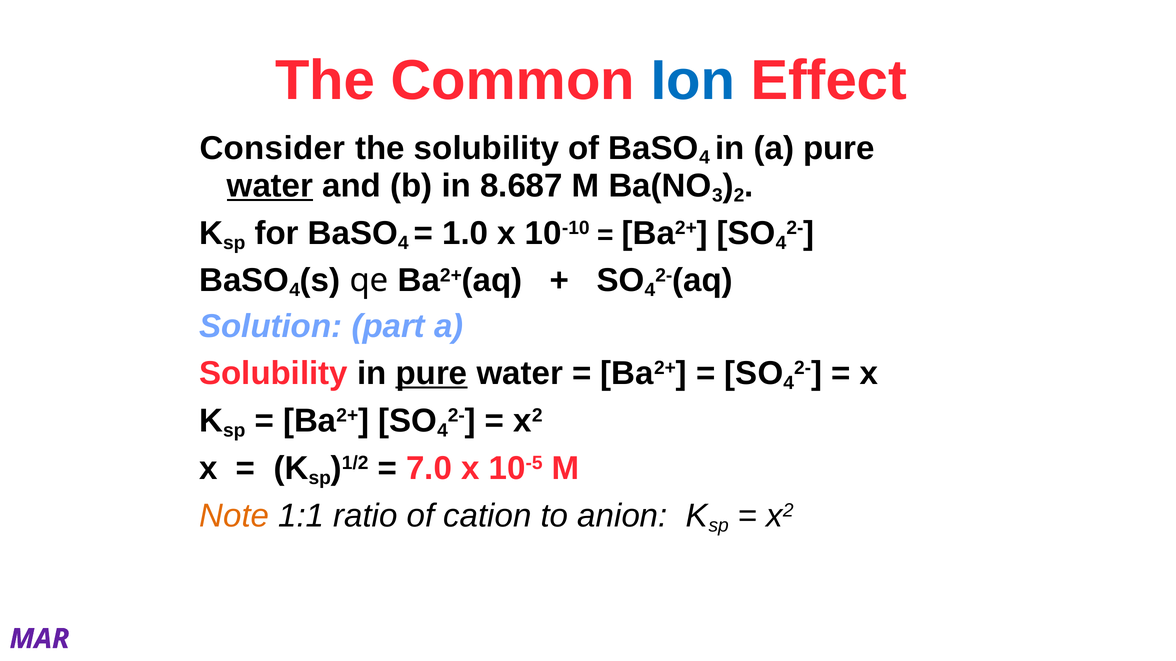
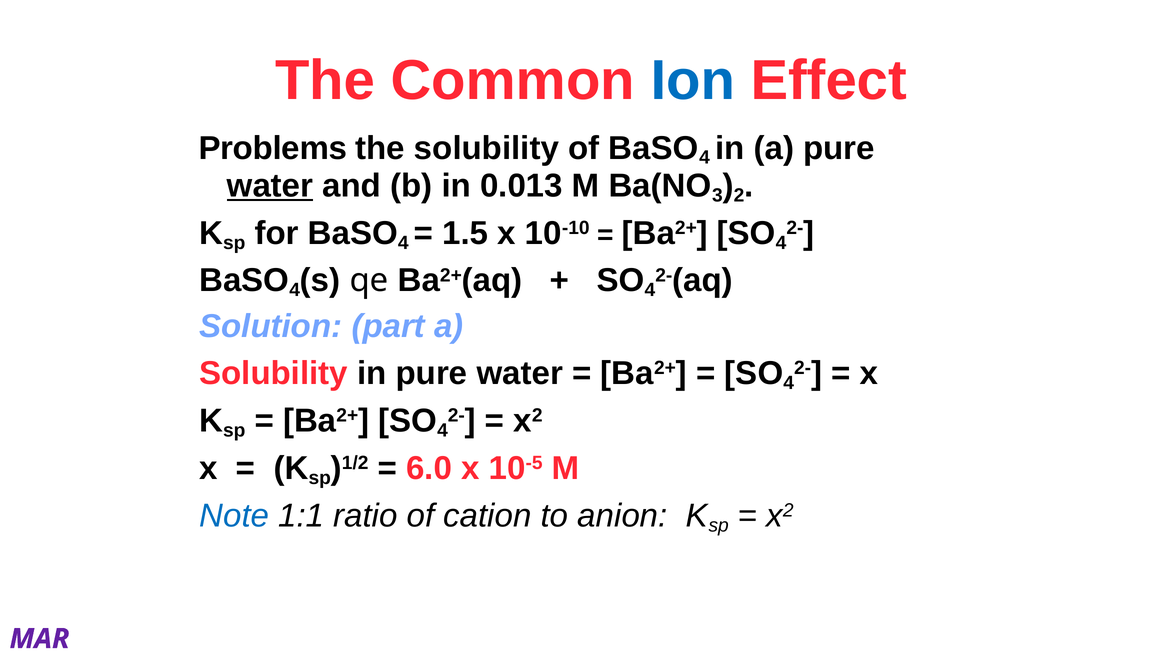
Consider: Consider -> Problems (273, 148)
8.687: 8.687 -> 0.013 (521, 186)
1.0: 1.0 -> 1.5 (465, 233)
pure underline: present -> none (432, 374)
7.0: 7.0 -> 6.0 (429, 469)
Note colour: orange -> blue (234, 516)
